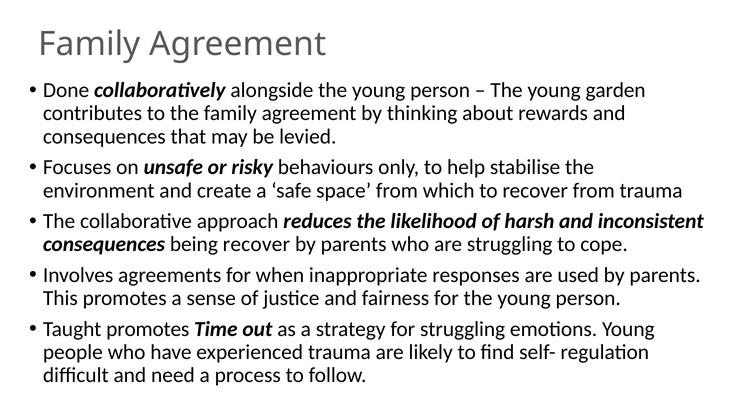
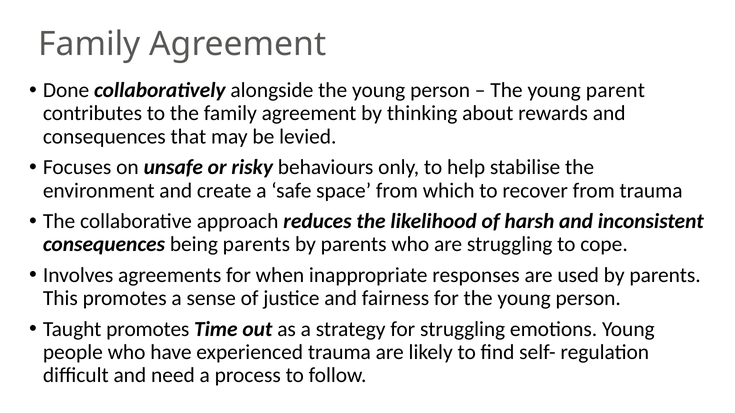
garden: garden -> parent (615, 90)
being recover: recover -> parents (256, 245)
